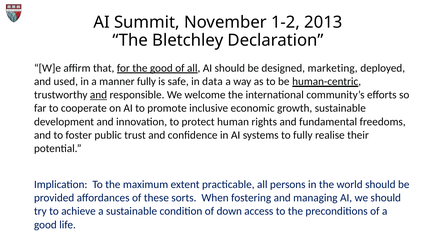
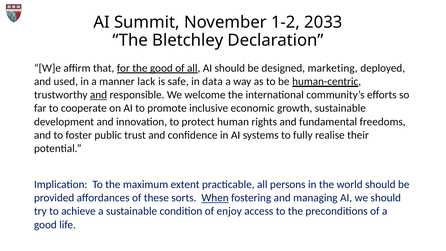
2013: 2013 -> 2033 (323, 22)
manner fully: fully -> lack (146, 81)
When underline: none -> present (215, 198)
down: down -> enjoy (229, 211)
